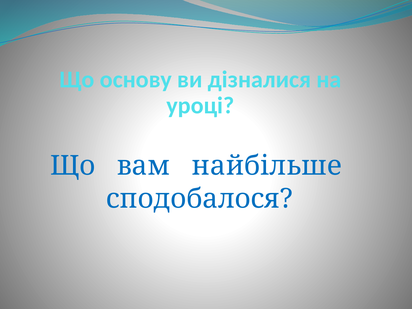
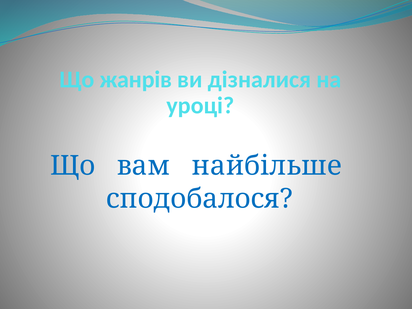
основу: основу -> жанрів (136, 80)
